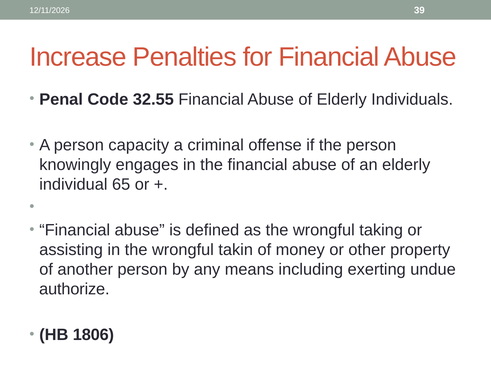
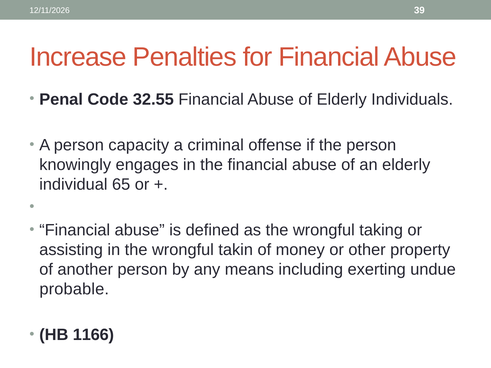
authorize: authorize -> probable (74, 289)
1806: 1806 -> 1166 (93, 335)
